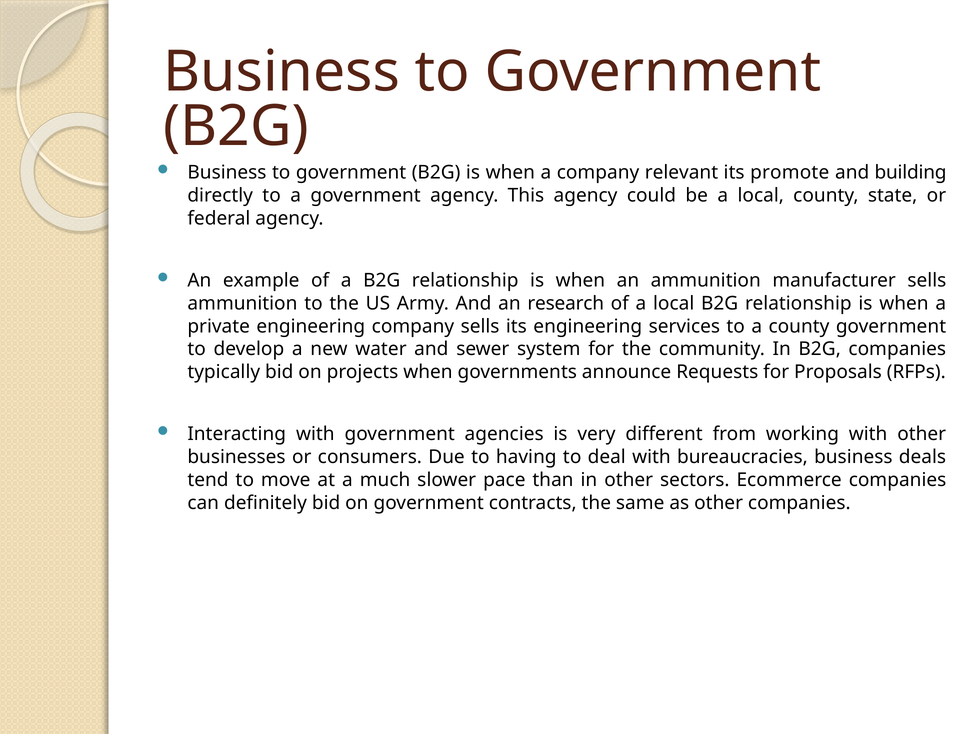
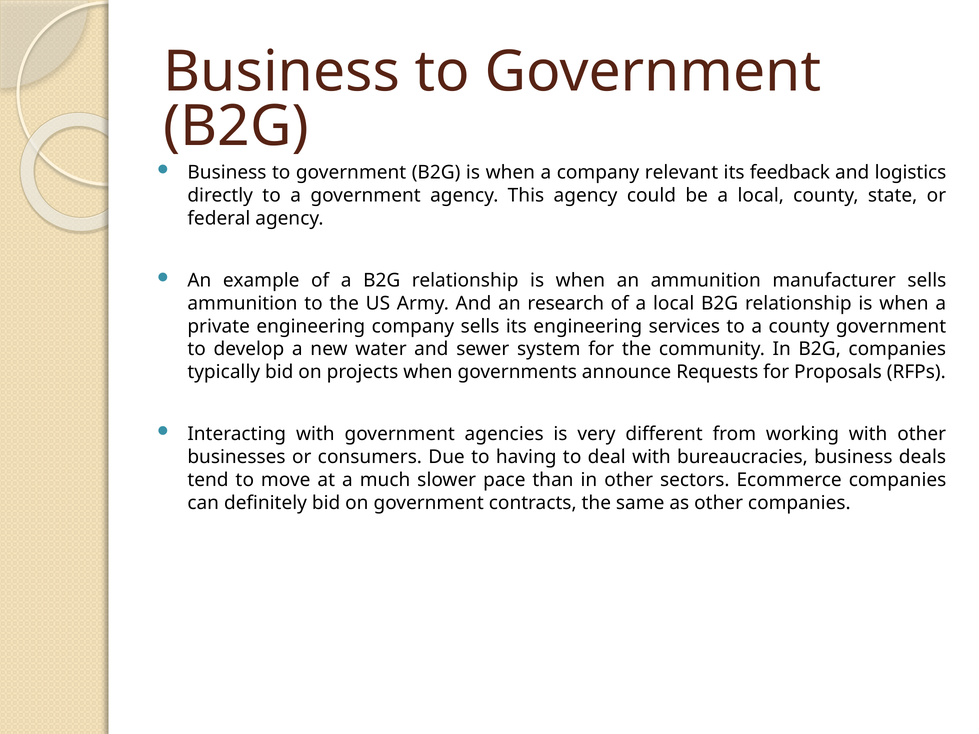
promote: promote -> feedback (790, 173)
building: building -> logistics (910, 173)
